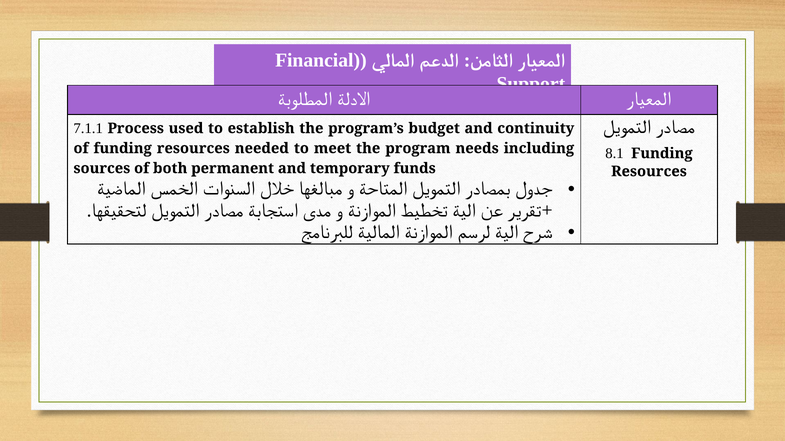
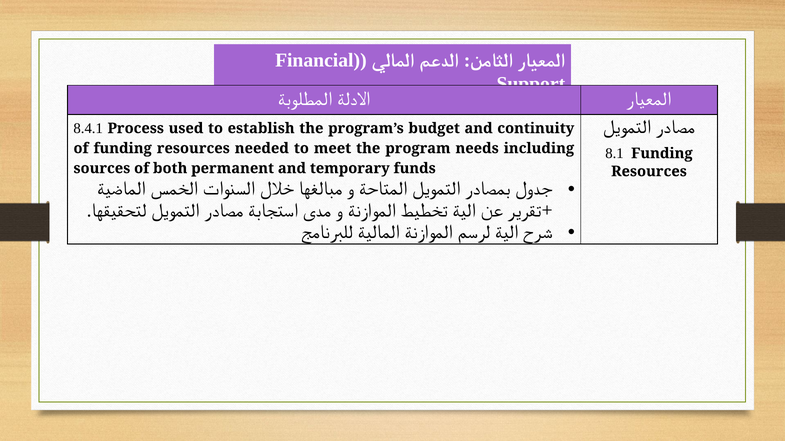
7.1.1: 7.1.1 -> 8.4.1 (88, 128)
